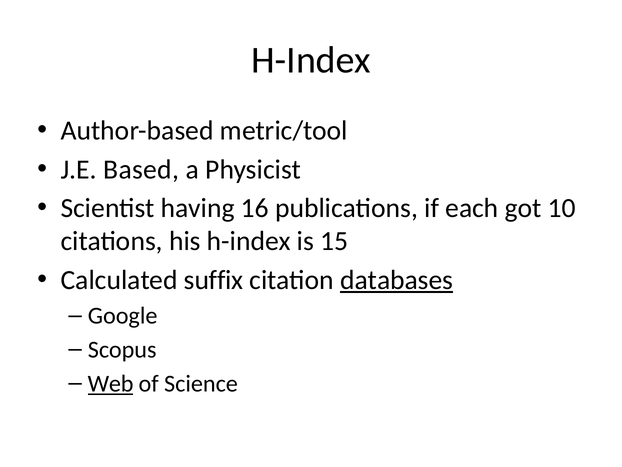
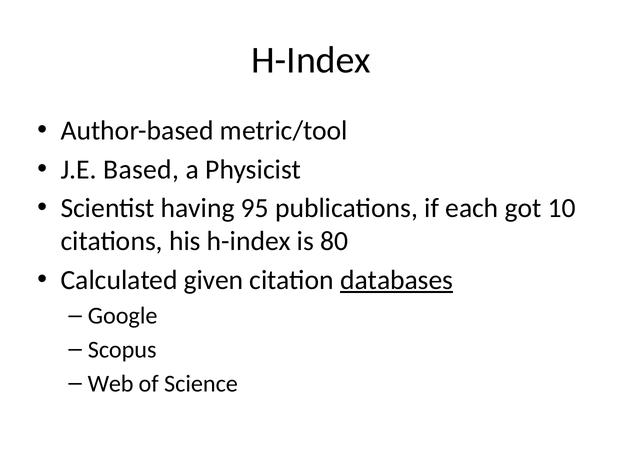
16: 16 -> 95 (255, 208)
15: 15 -> 80 (334, 241)
suffix: suffix -> given (214, 280)
Web underline: present -> none (111, 383)
